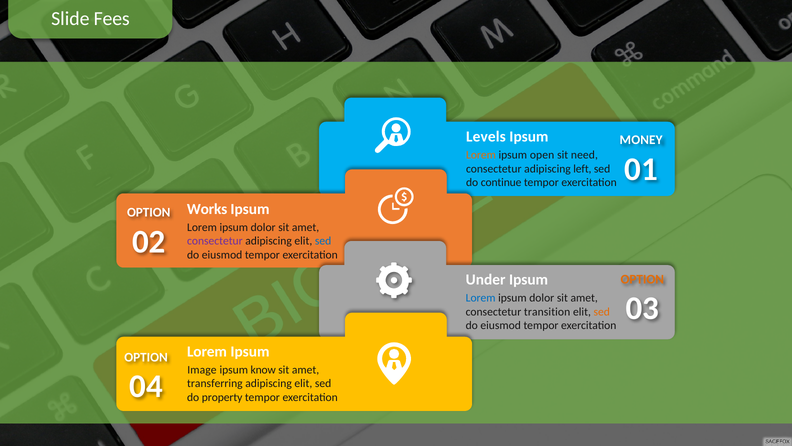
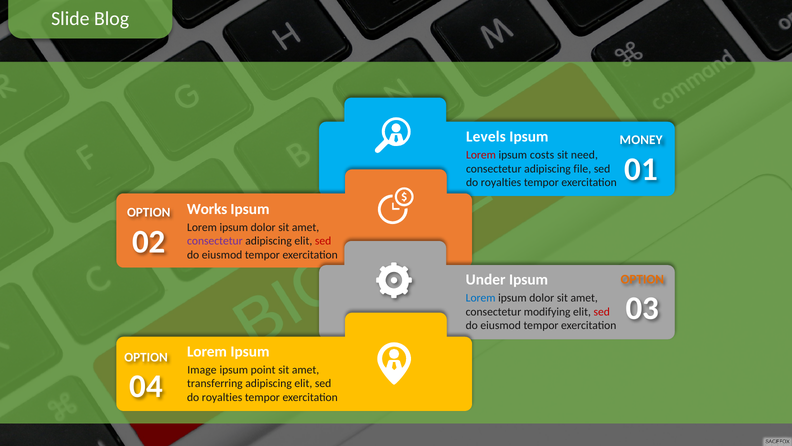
Fees: Fees -> Blog (112, 19)
Lorem colour: orange -> red (481, 155)
open: open -> costs (542, 155)
left: left -> file (582, 169)
continue: continue -> royalties (501, 182)
sed colour: blue -> red (323, 241)
transition: transition -> modifying (547, 311)
sed colour: orange -> red (602, 311)
know: know -> point (263, 369)
property: property -> royalties (222, 397)
